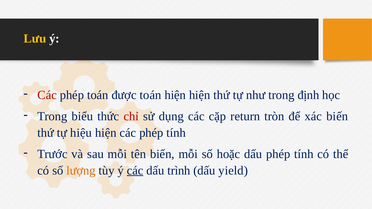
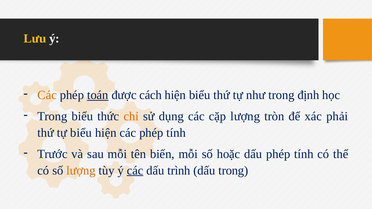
Các colour: red -> orange (47, 95)
toán underline: none -> present (98, 95)
được toán: toán -> cách (151, 95)
hiện hiện: hiện -> biểu (200, 95)
chỉ colour: red -> orange (131, 116)
cặp return: return -> lượng (245, 116)
xác biến: biến -> phải (337, 116)
tự hiệu: hiệu -> biểu (81, 133)
dấu yield: yield -> trong (233, 171)
